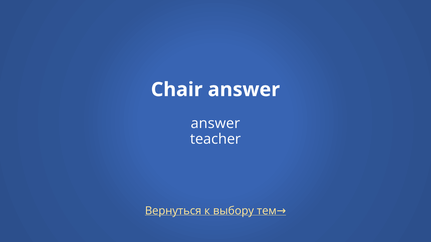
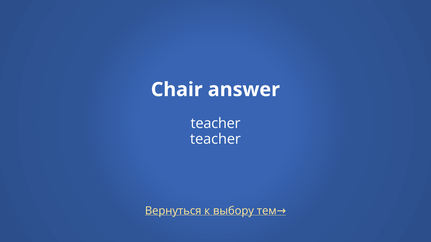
answer: answer -> teacher (216, 124)
